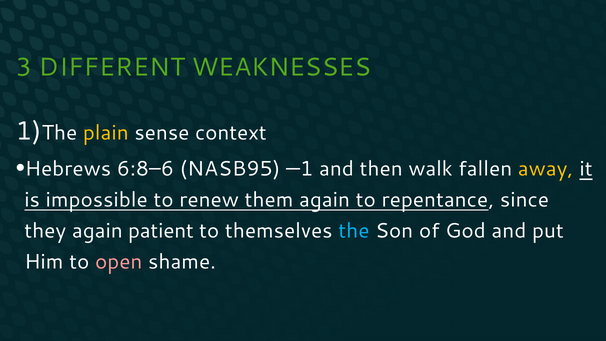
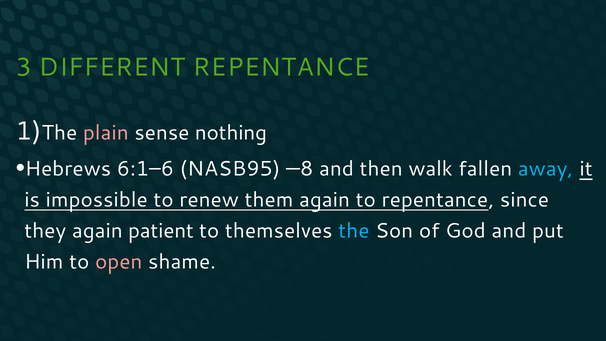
DIFFERENT WEAKNESSES: WEAKNESSES -> REPENTANCE (281, 67)
plain colour: yellow -> pink (106, 133)
context: context -> nothing (231, 133)
6:8–6: 6:8–6 -> 6:1–6 (145, 169)
—1: —1 -> —8 (300, 169)
away colour: yellow -> light blue (546, 169)
